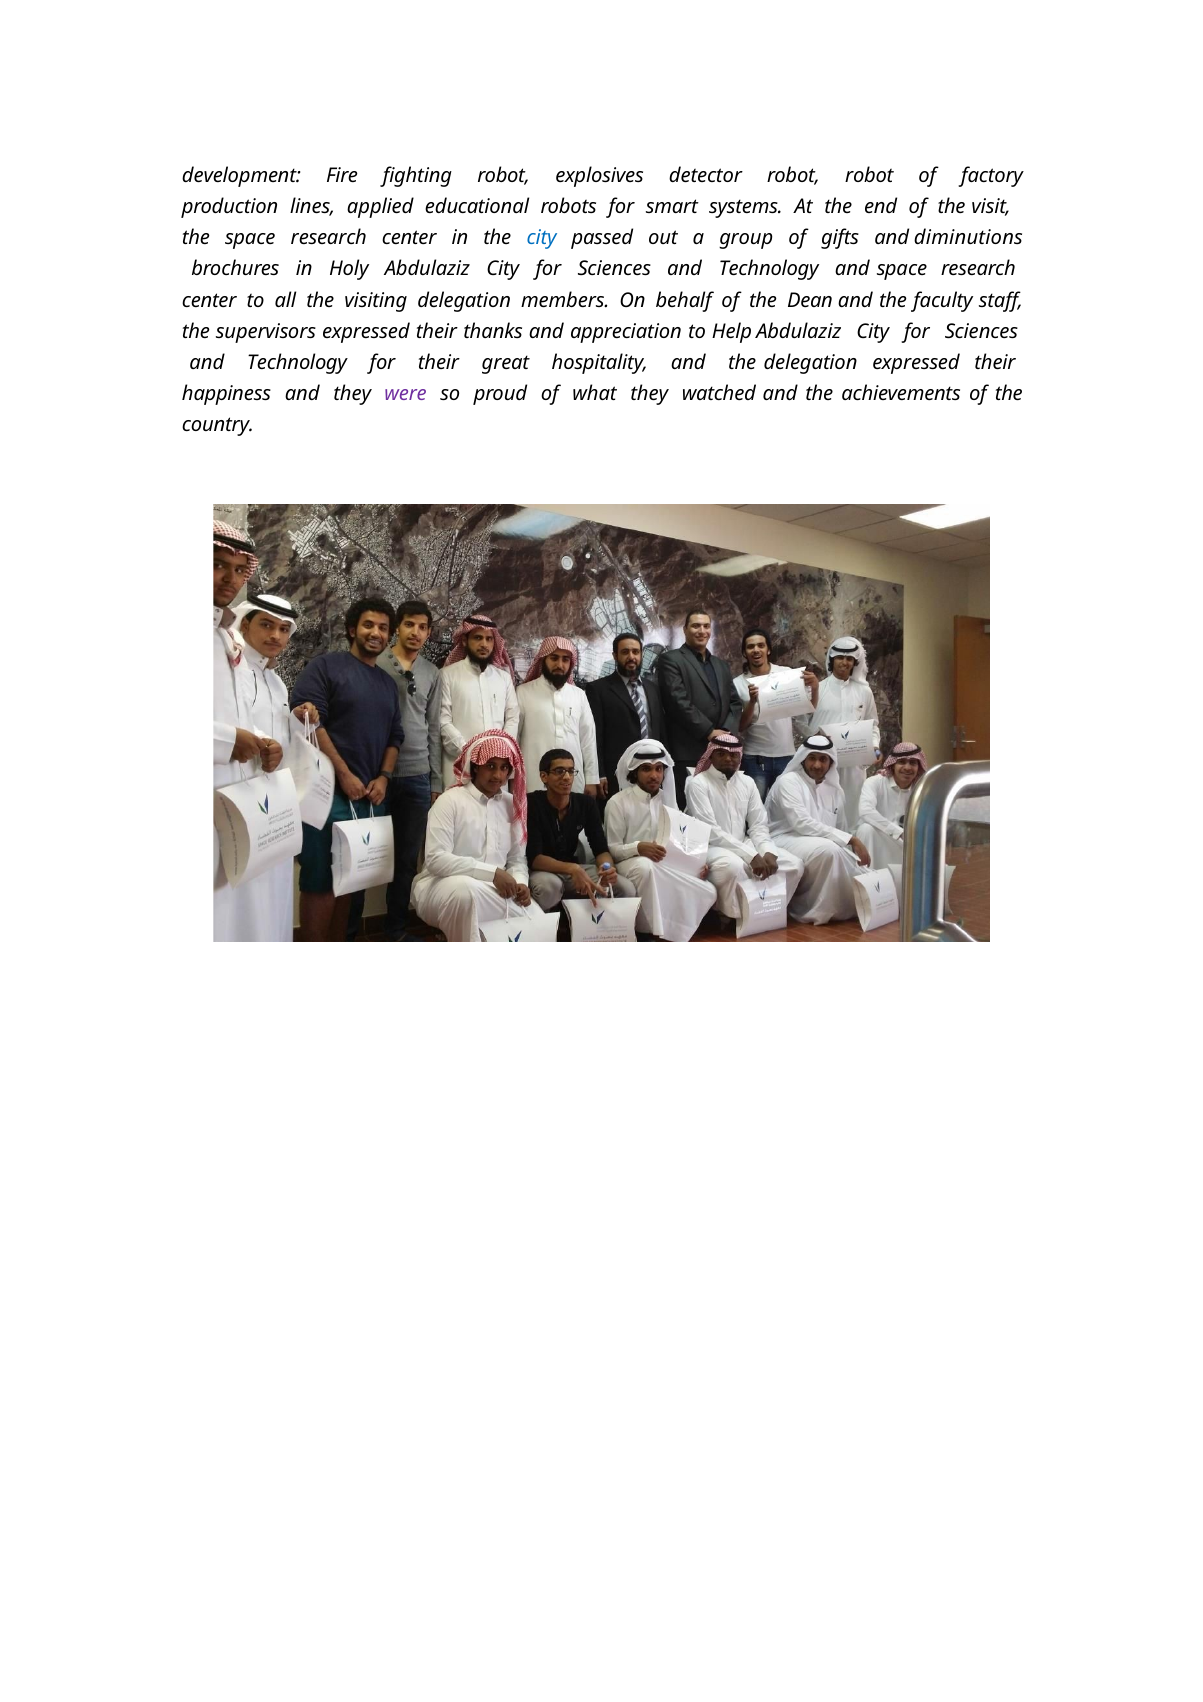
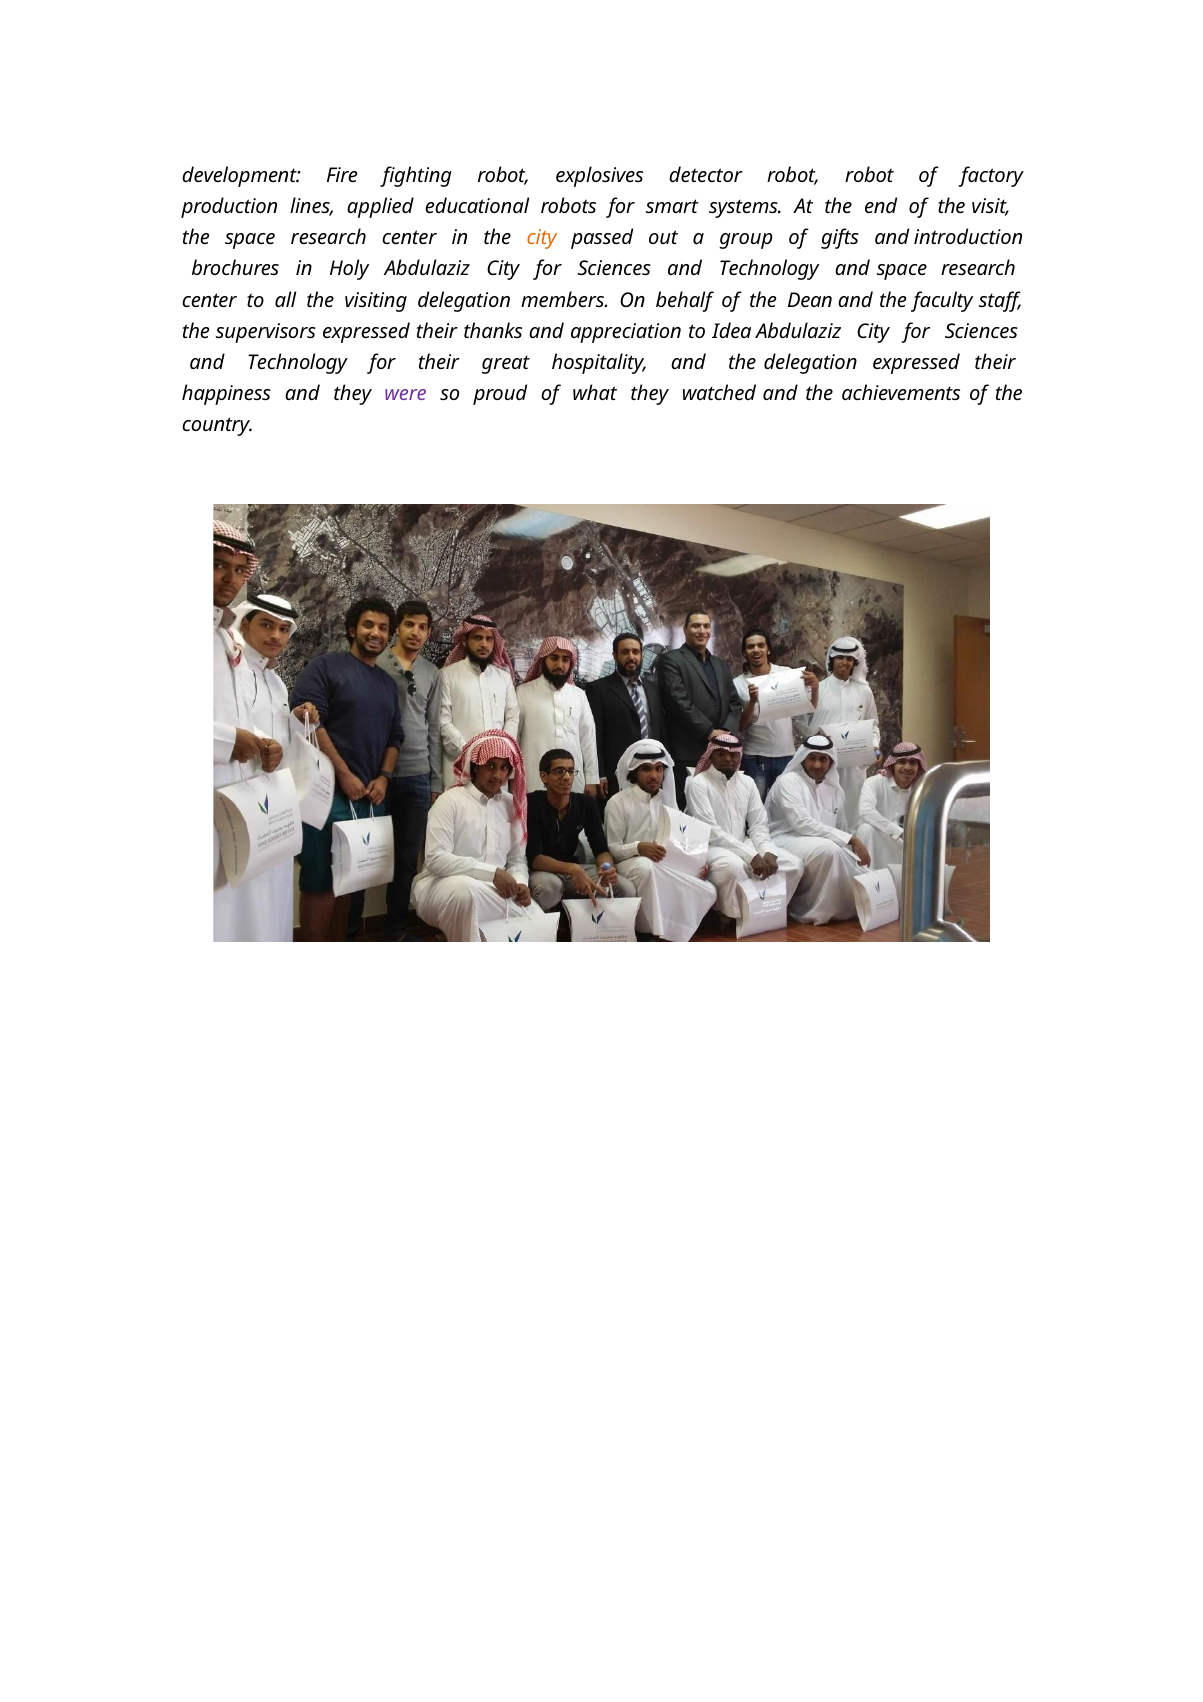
city colour: blue -> orange (542, 238)
diminutions: diminutions -> introduction (969, 238)
Help: Help -> Idea (732, 331)
